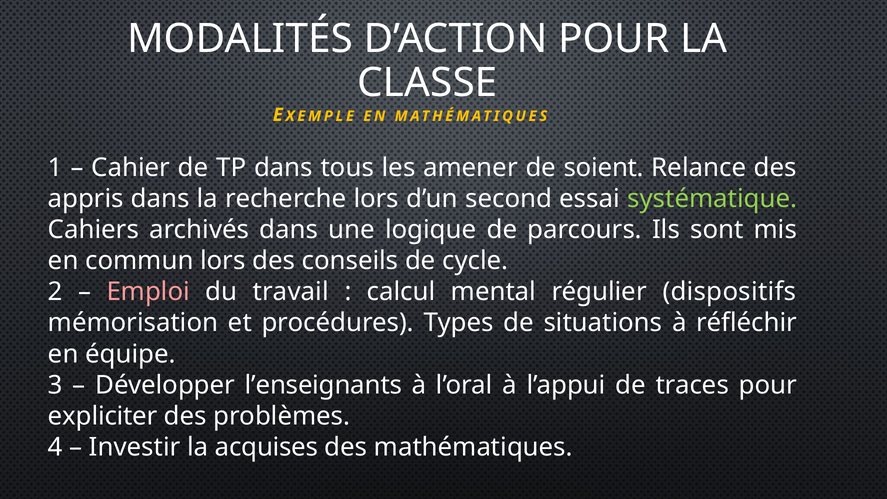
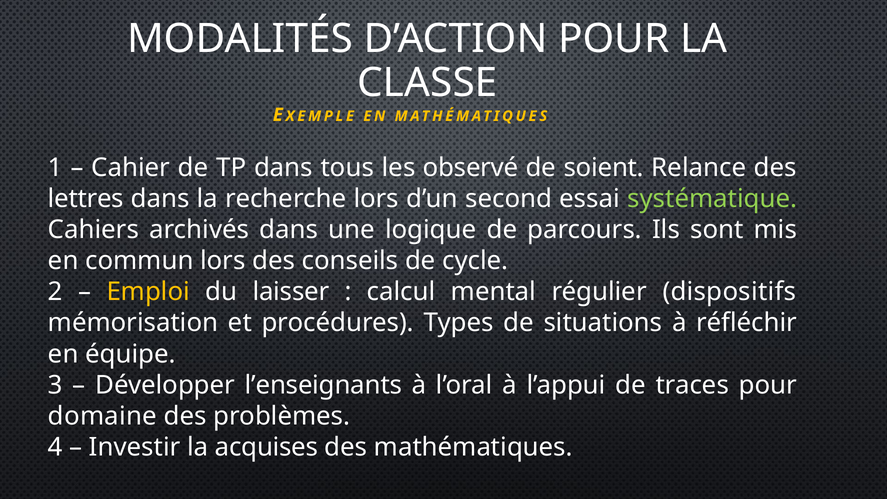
amener: amener -> observé (471, 168)
appris: appris -> lettres (86, 199)
Emploi colour: pink -> yellow (148, 292)
travail: travail -> laisser (291, 292)
expliciter: expliciter -> domaine (102, 416)
